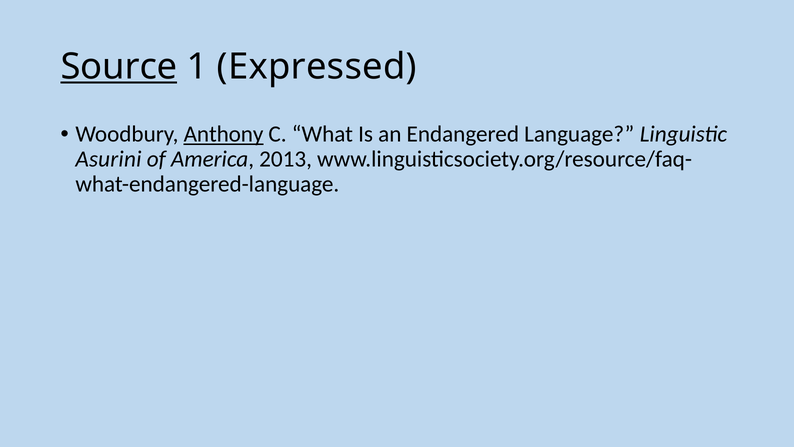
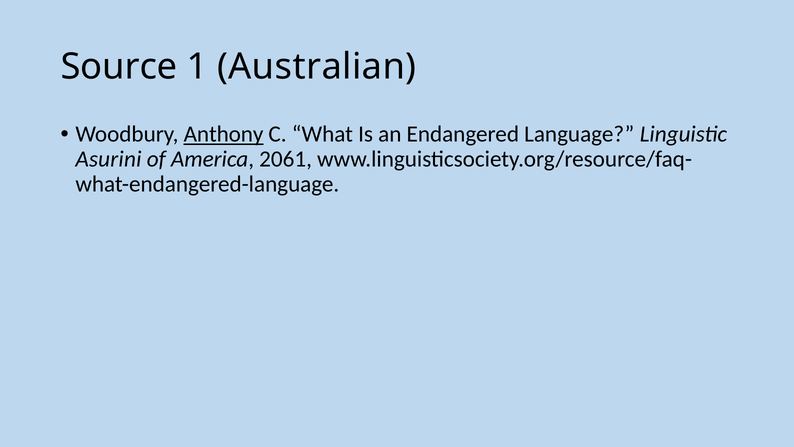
Source underline: present -> none (119, 67)
Expressed: Expressed -> Australian (317, 67)
2013: 2013 -> 2061 (286, 159)
